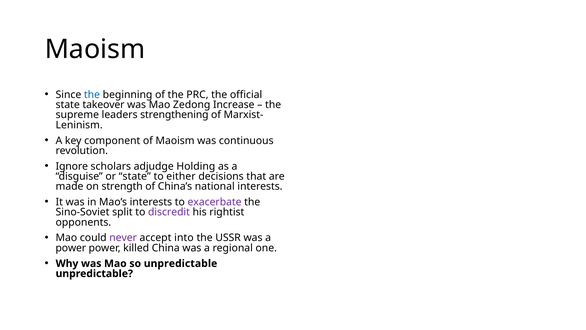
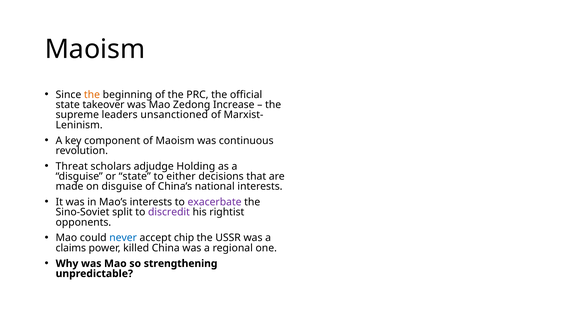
the colour: blue -> orange (92, 95)
strengthening: strengthening -> unsanctioned (174, 115)
Ignore: Ignore -> Threat (72, 166)
on strength: strength -> disguise (122, 186)
never colour: purple -> blue (123, 238)
into: into -> chip (184, 238)
power: power -> claims (71, 248)
so unpredictable: unpredictable -> strengthening (181, 263)
